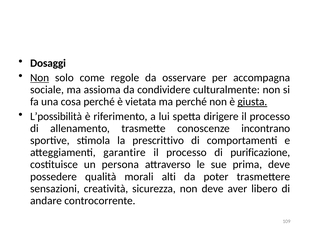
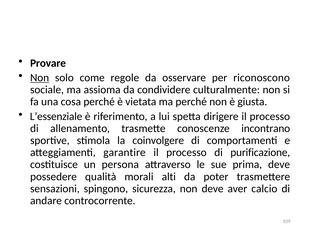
Dosaggi: Dosaggi -> Provare (48, 63)
accompagna: accompagna -> riconoscono (262, 78)
giusta underline: present -> none (252, 102)
L’possibilità: L’possibilità -> L’essenziale (56, 116)
prescrittivo: prescrittivo -> coinvolgere (158, 140)
creatività: creatività -> spingono (106, 188)
libero: libero -> calcio (264, 188)
